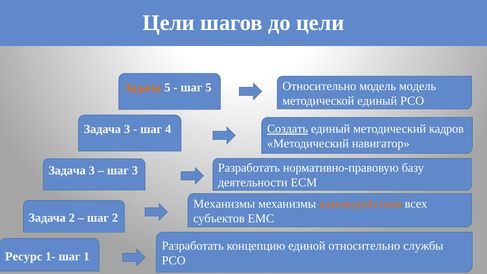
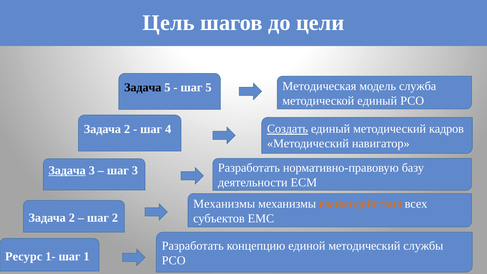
Цели: Цели -> Цель (169, 23)
Задача colour: orange -> black (143, 88)
5 Относительно: Относительно -> Методическая (319, 86)
модель модель: модель -> служба (418, 86)
3: 3 -> 2 (127, 129)
Задача underline: none -> present (67, 170)
единой относительно: относительно -> методический (364, 246)
